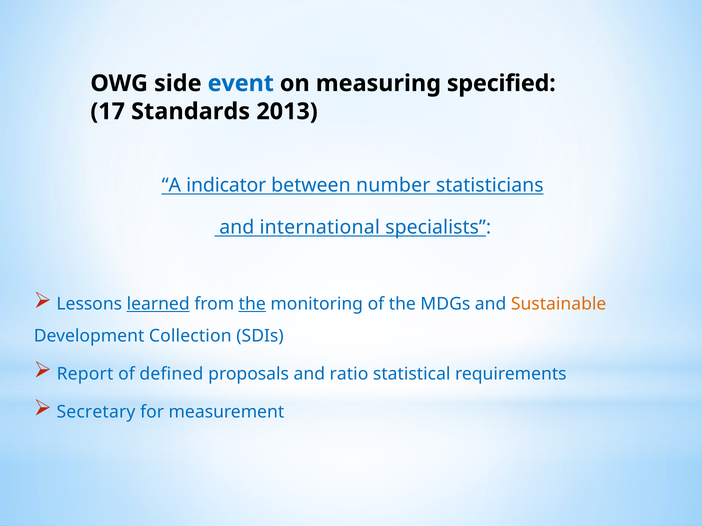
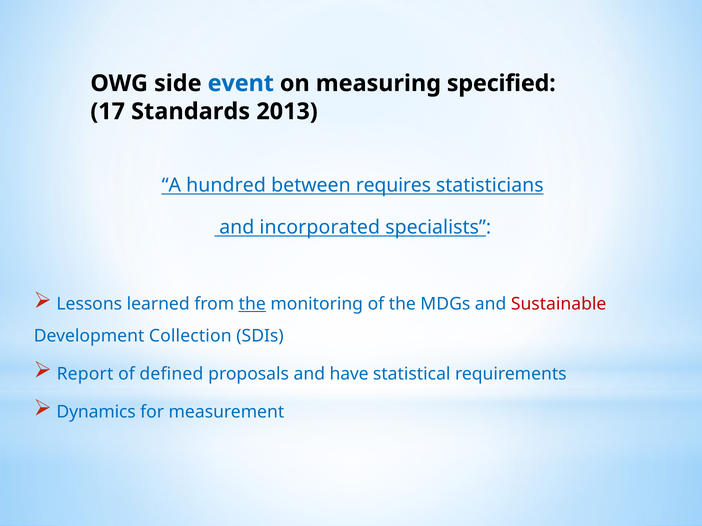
indicator: indicator -> hundred (226, 185)
number: number -> requires (393, 185)
international: international -> incorporated (320, 227)
learned underline: present -> none (158, 304)
Sustainable colour: orange -> red (559, 304)
ratio: ratio -> have (349, 374)
Secretary: Secretary -> Dynamics (96, 412)
